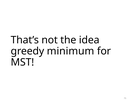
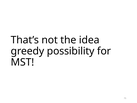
minimum: minimum -> possibility (71, 51)
